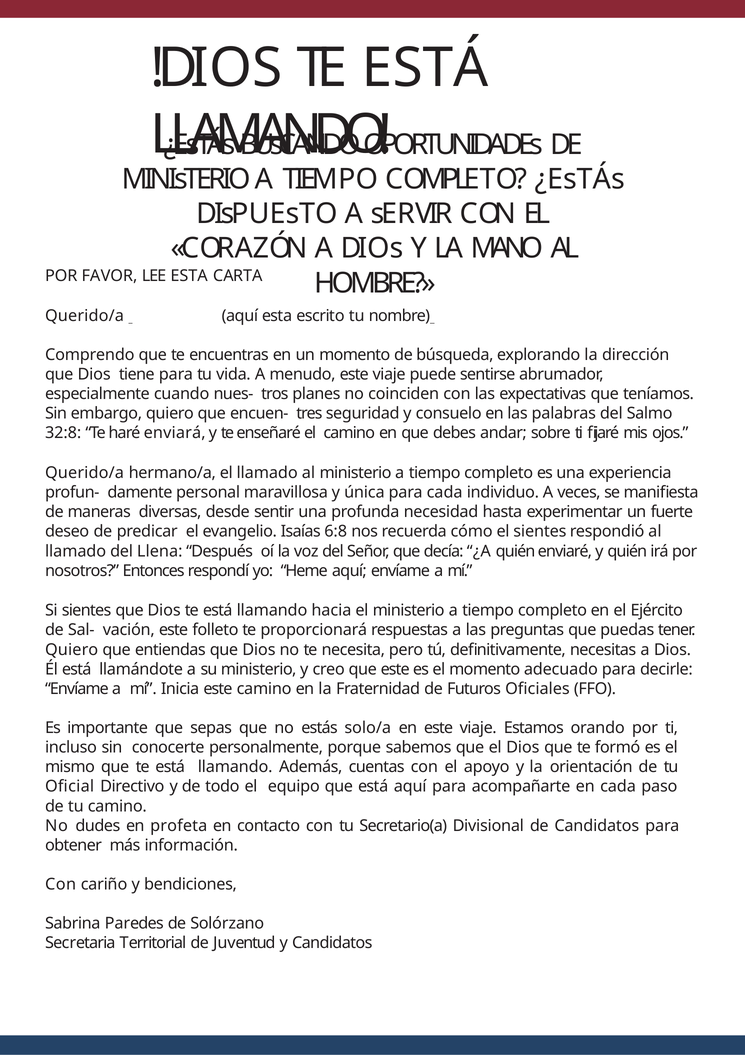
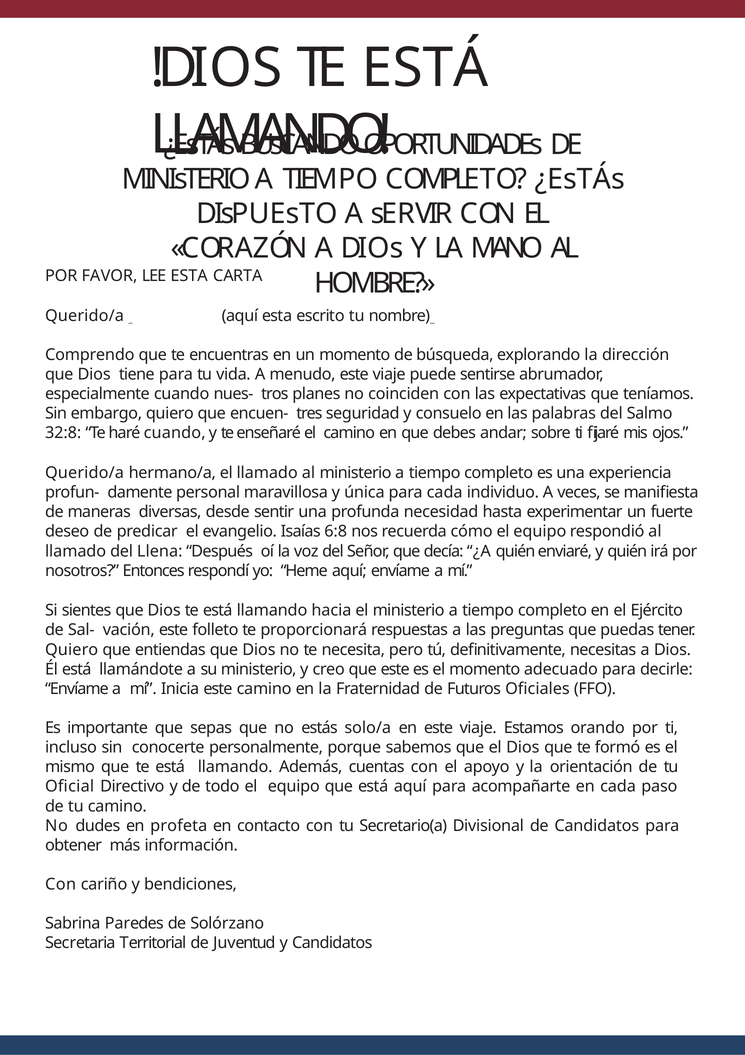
haré enviará: enviará -> cuando (175, 433)
cómo el sientes: sientes -> equipo (540, 531)
